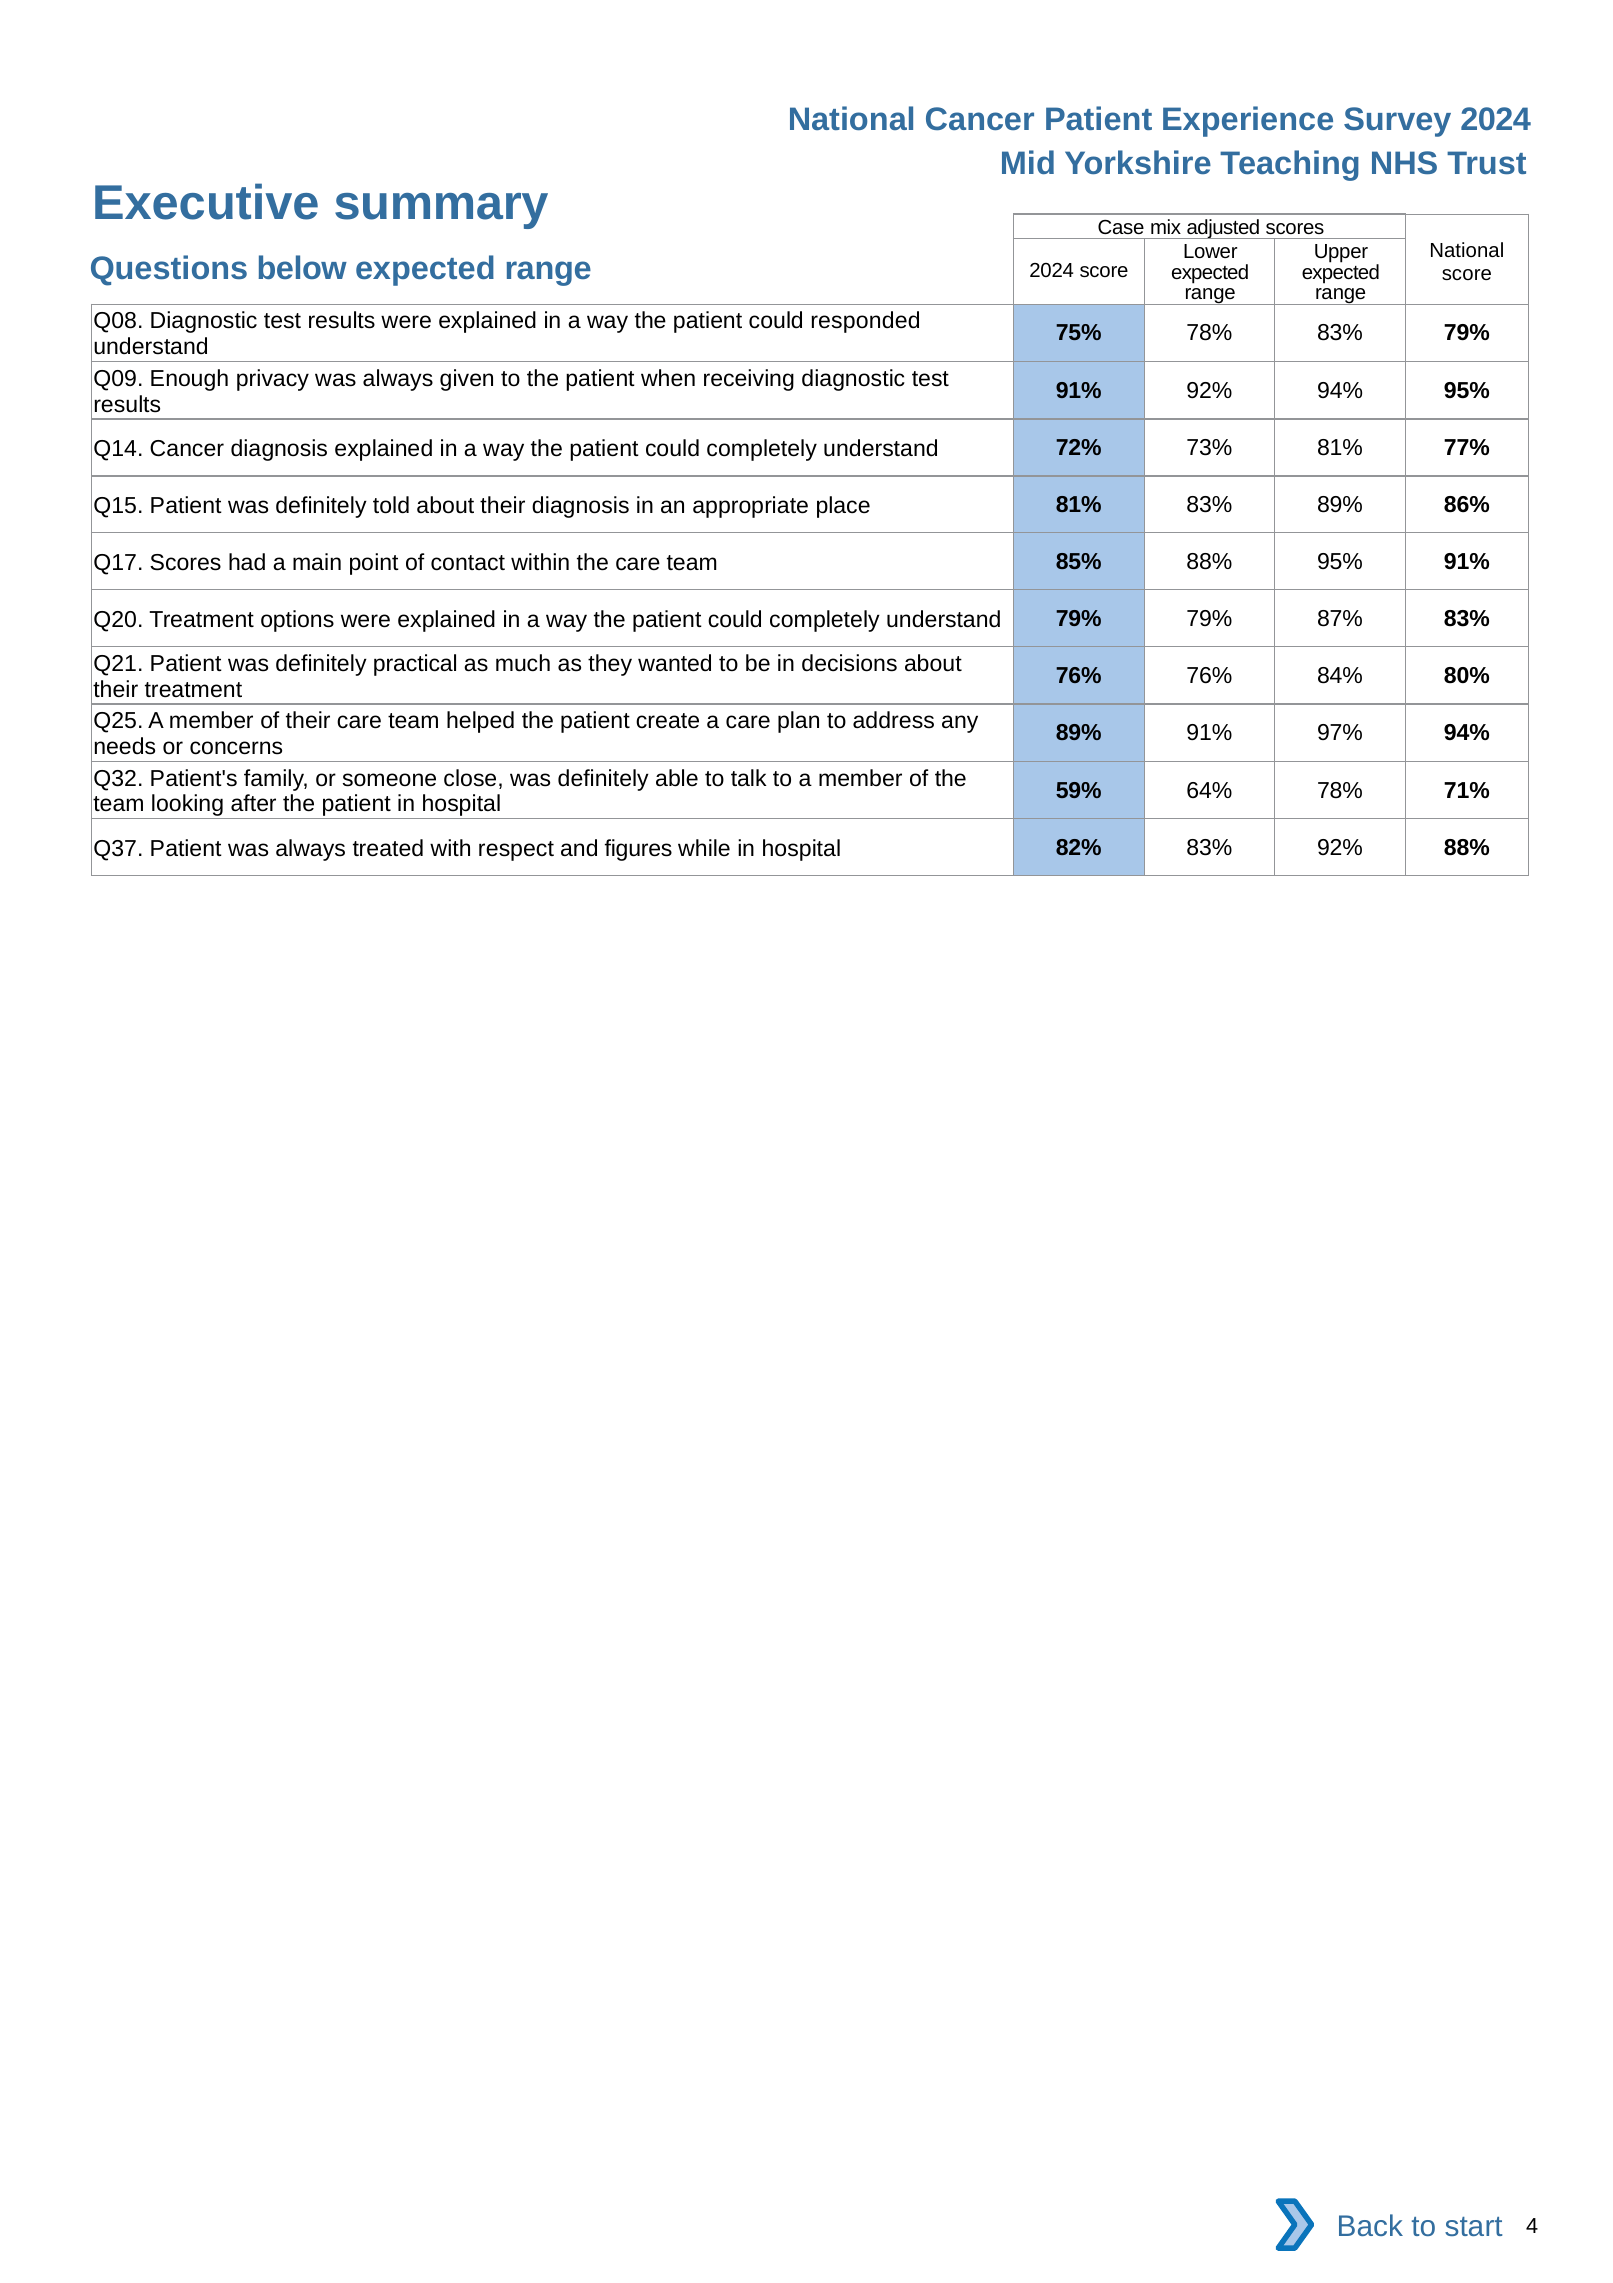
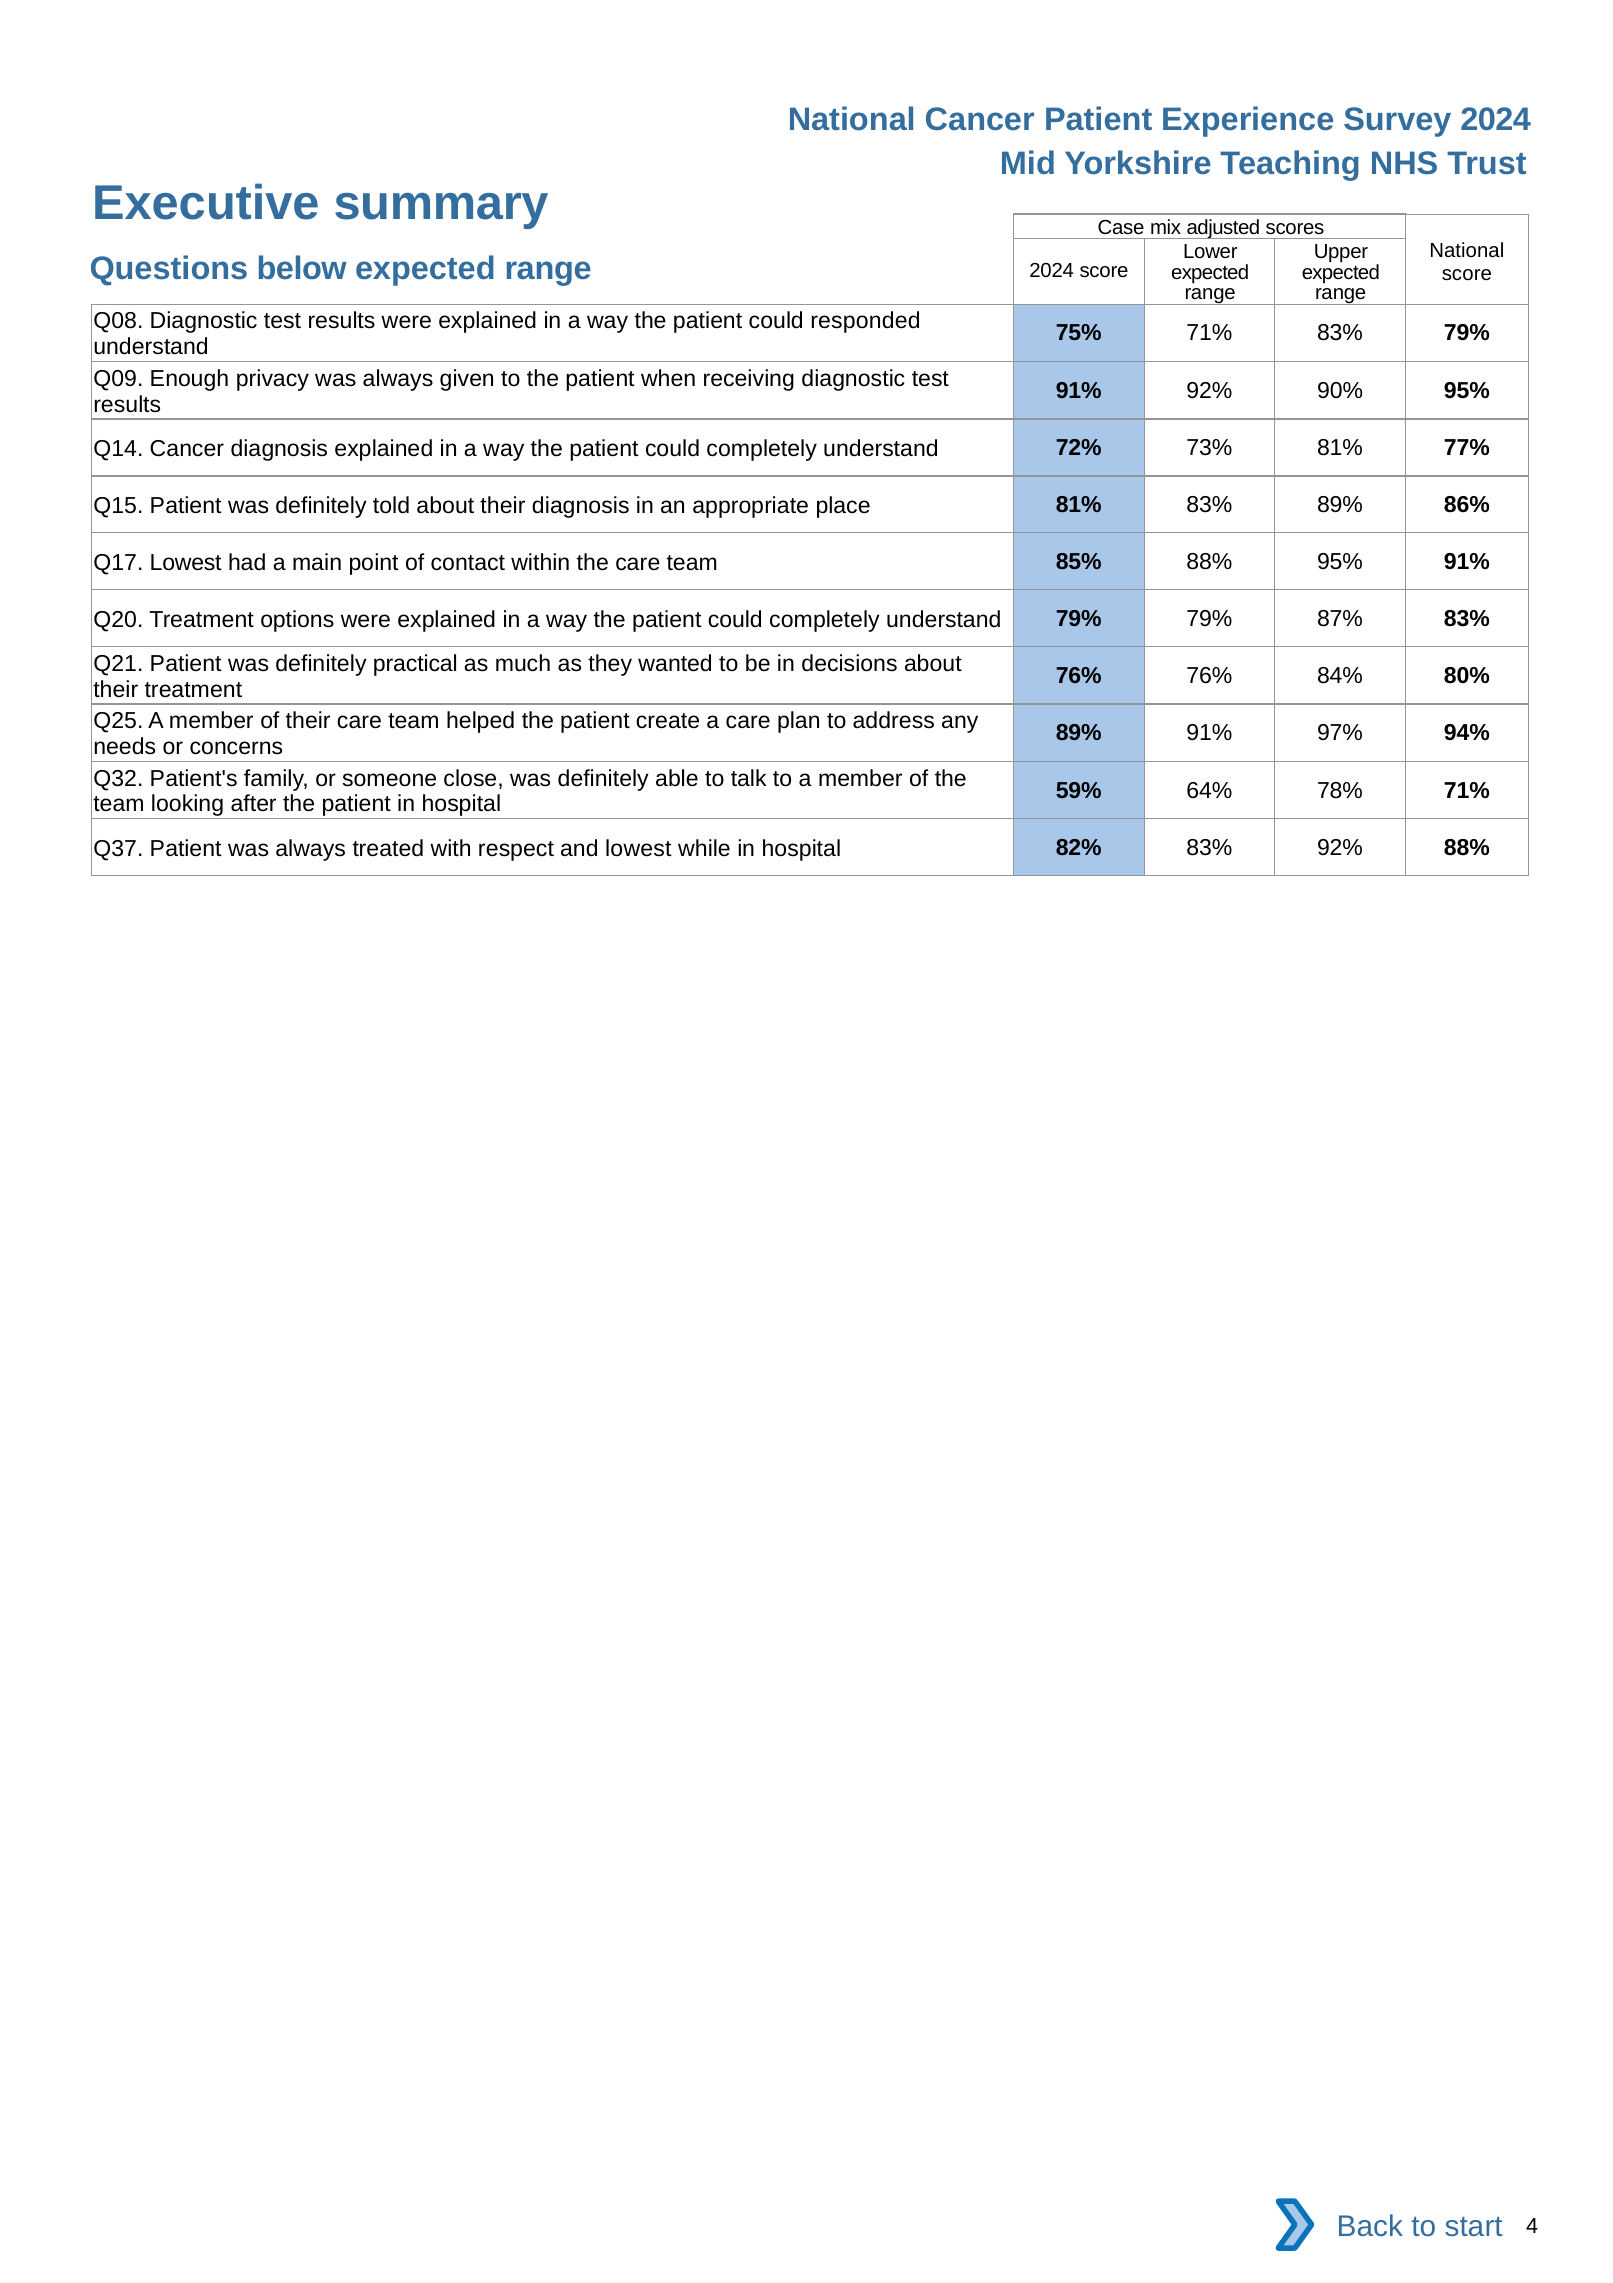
75% 78%: 78% -> 71% (1209, 333)
92% 94%: 94% -> 90% (1340, 391)
Q17 Scores: Scores -> Lowest (186, 562)
and figures: figures -> lowest (638, 848)
